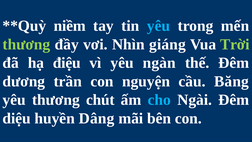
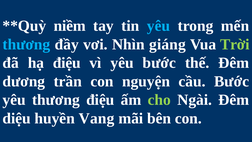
thương colour: light green -> light blue (26, 44)
yêu ngàn: ngàn -> bước (159, 63)
cầu Băng: Băng -> Bước (232, 81)
thương chút: chút -> điệu (100, 100)
cho colour: light blue -> light green (159, 100)
Dâng: Dâng -> Vang (97, 118)
